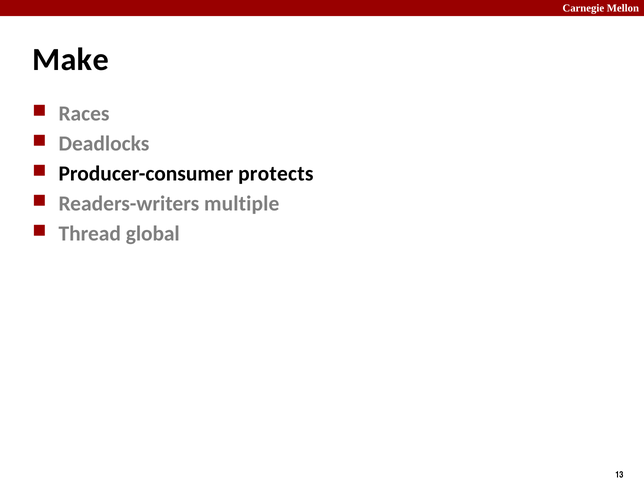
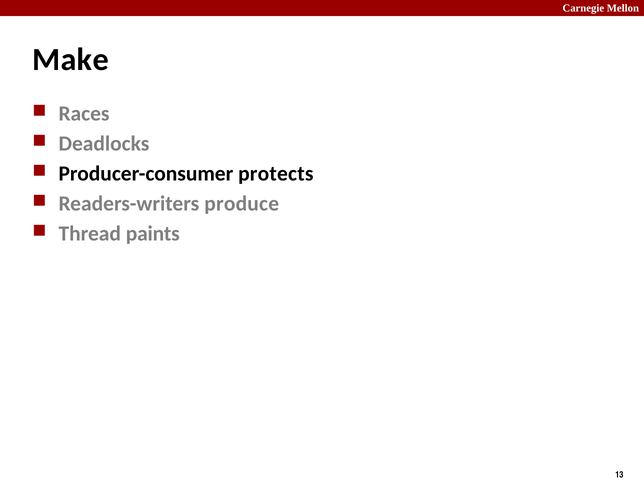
multiple: multiple -> produce (242, 204)
global: global -> paints (153, 234)
